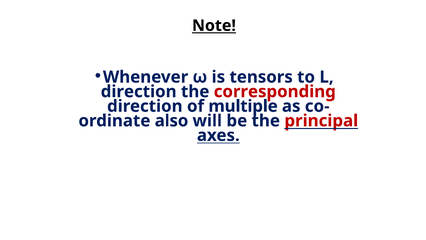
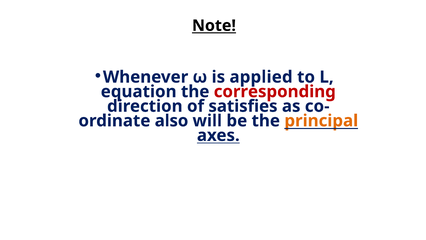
tensors: tensors -> applied (261, 77)
direction: direction -> equation (139, 91)
multiple: multiple -> satisfies (243, 106)
principal colour: red -> orange (321, 121)
